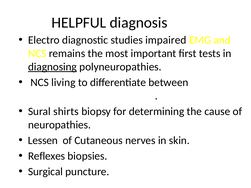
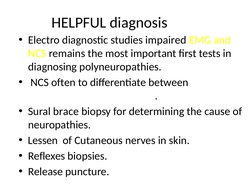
diagnosing underline: present -> none (52, 67)
living: living -> often (63, 83)
shirts: shirts -> brace (66, 112)
Surgical: Surgical -> Release (45, 172)
